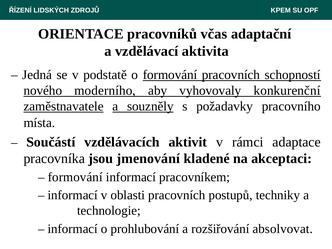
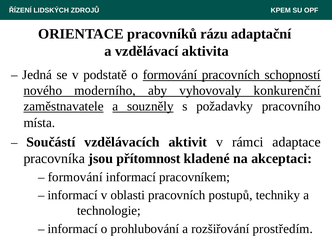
včas: včas -> rázu (214, 34)
jmenování: jmenování -> přítomnost (148, 159)
absolvovat: absolvovat -> prostředím (283, 229)
